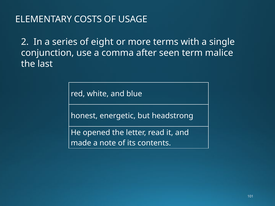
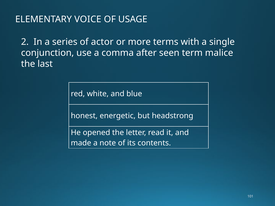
COSTS: COSTS -> VOICE (88, 19)
eight: eight -> actor (102, 42)
